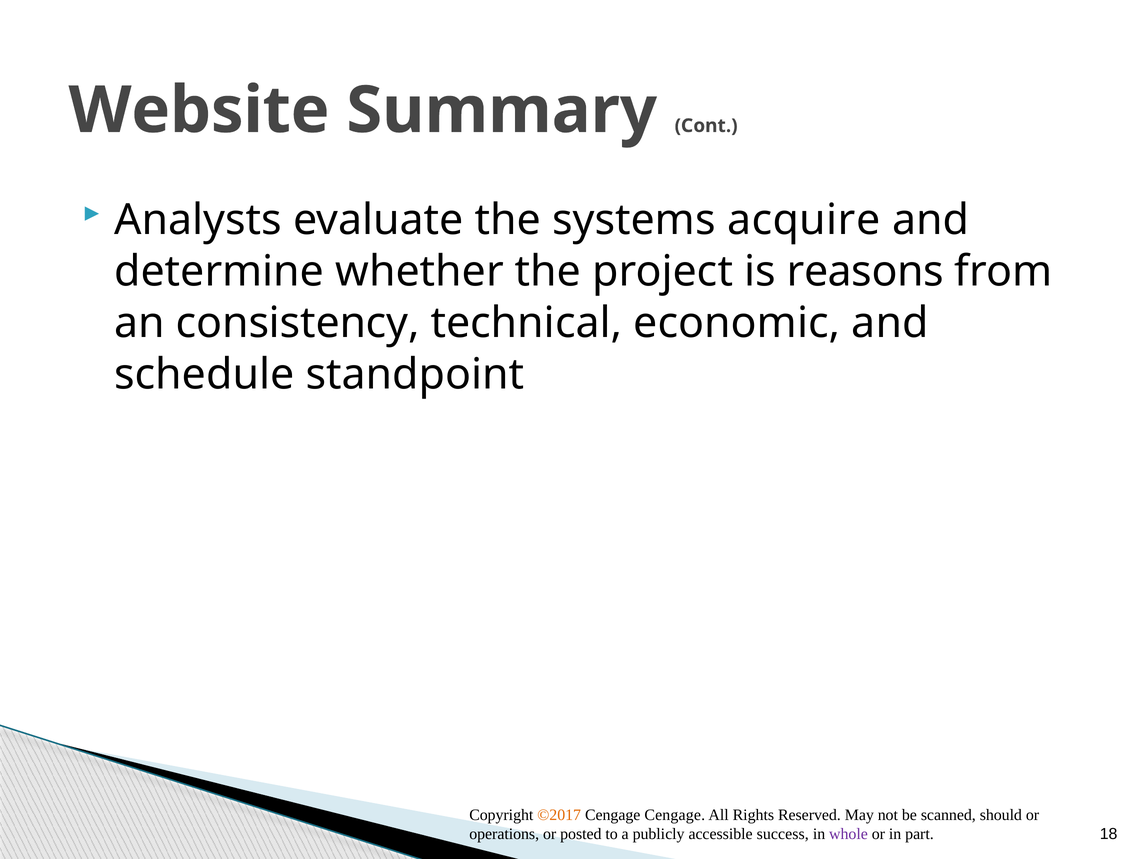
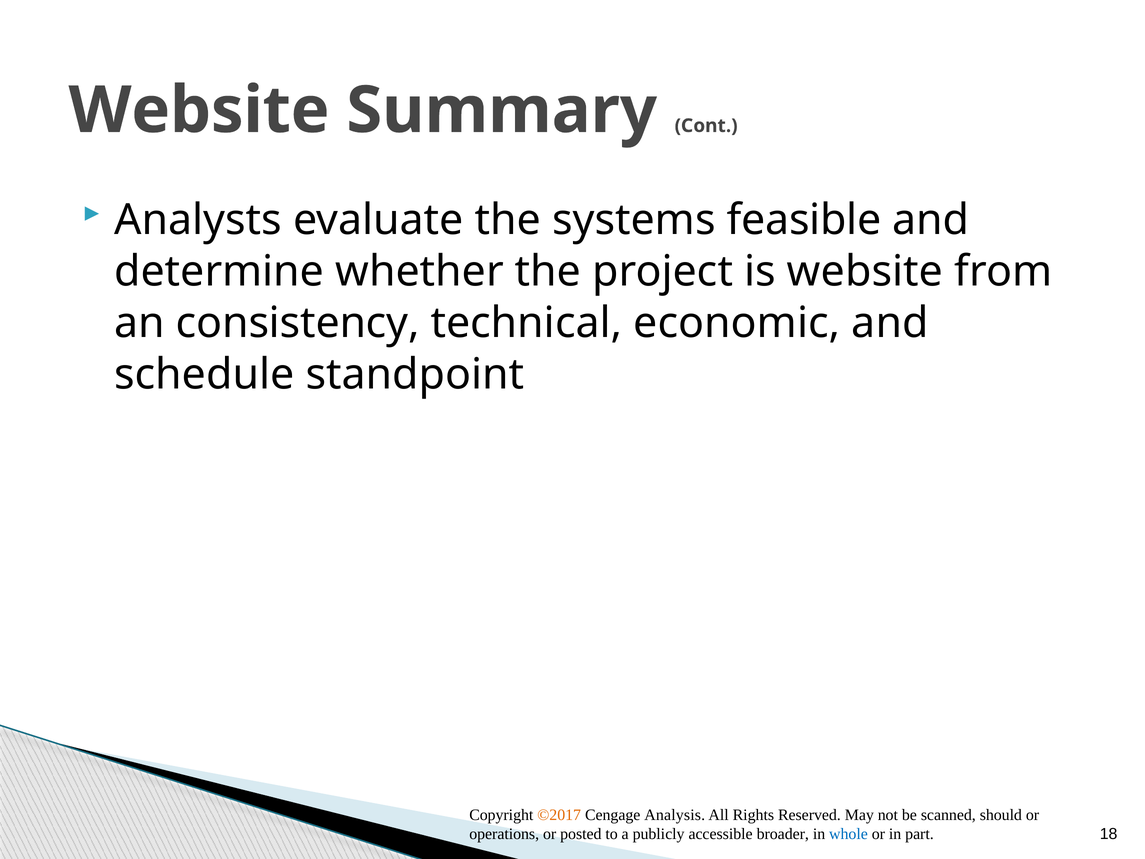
acquire: acquire -> feasible (804, 220)
is reasons: reasons -> website (865, 271)
Cengage Cengage: Cengage -> Analysis (675, 815)
success: success -> broader (783, 834)
whole colour: purple -> blue (848, 834)
